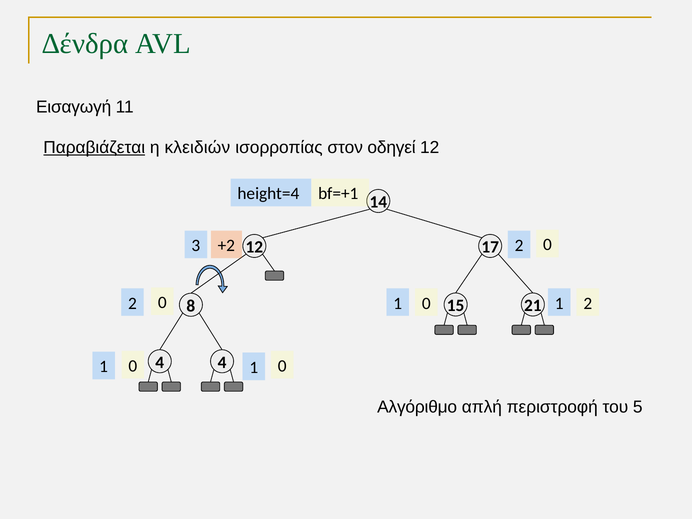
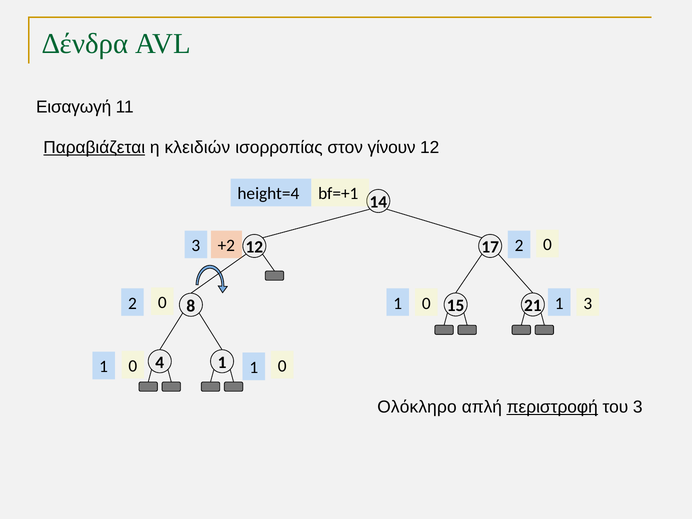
οδηγεί: οδηγεί -> γίνουν (392, 148)
0 2: 2 -> 3 (588, 303)
4 4: 4 -> 1 (222, 362)
Αλγόριθμο: Αλγόριθμο -> Ολόκληρο (417, 407)
περιστροφή underline: none -> present (552, 407)
του 5: 5 -> 3 (638, 407)
